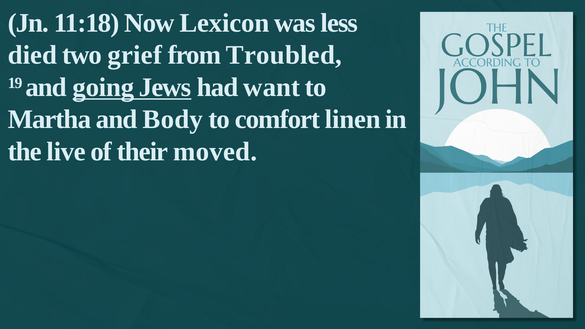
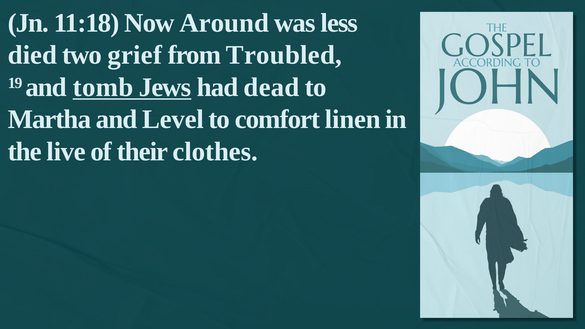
Lexicon: Lexicon -> Around (224, 23)
going: going -> tomb (103, 87)
want: want -> dead (272, 87)
Body: Body -> Level (173, 119)
moved: moved -> clothes (215, 152)
